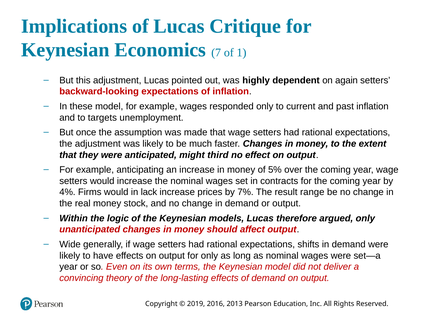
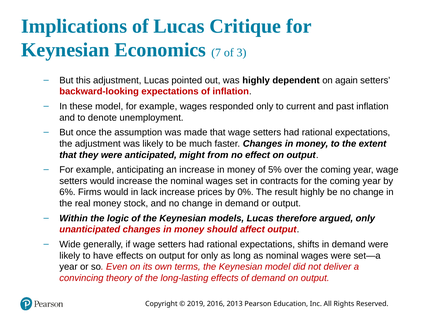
1: 1 -> 3 (242, 53)
targets: targets -> denote (102, 117)
third: third -> from (218, 155)
4%: 4% -> 6% (67, 192)
7%: 7% -> 0% (246, 192)
result range: range -> highly (312, 192)
